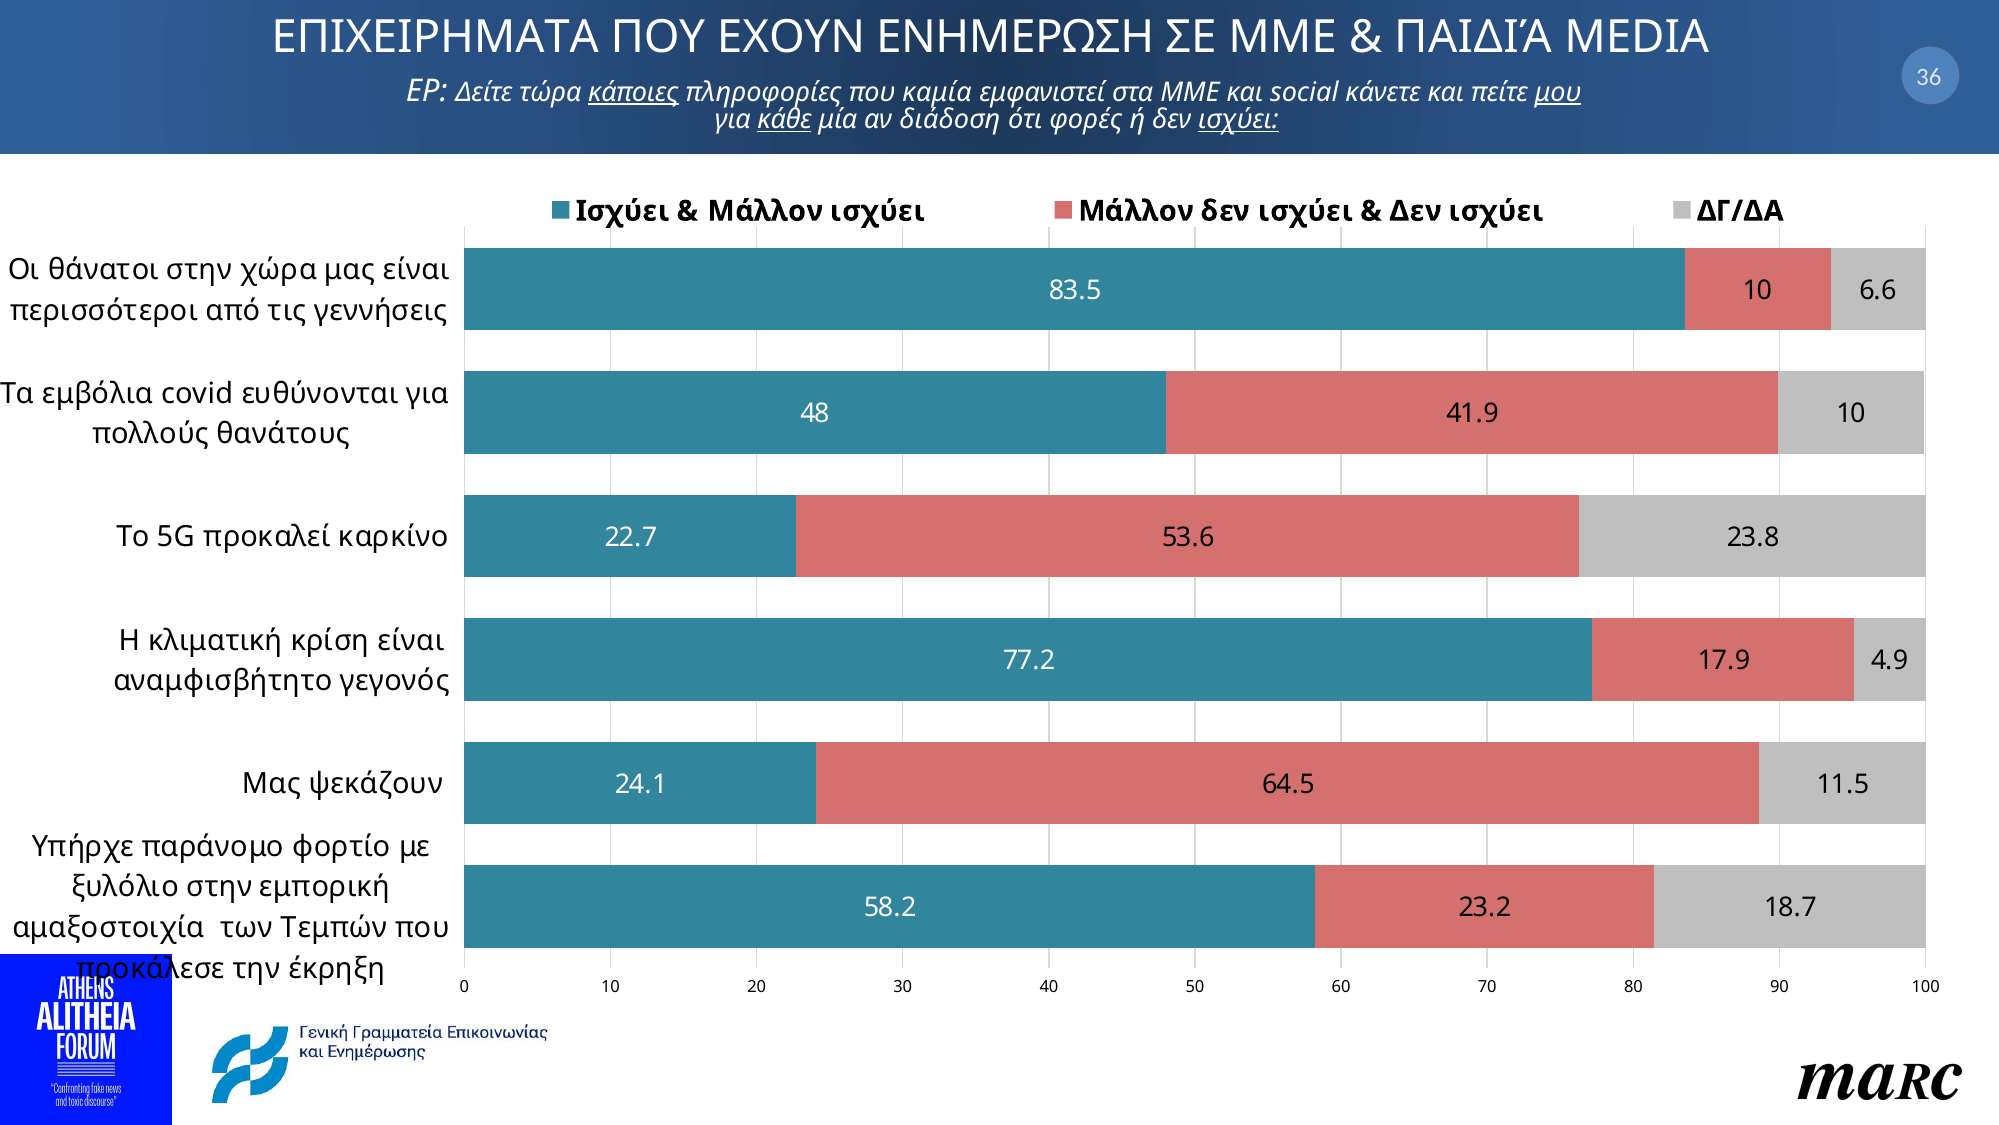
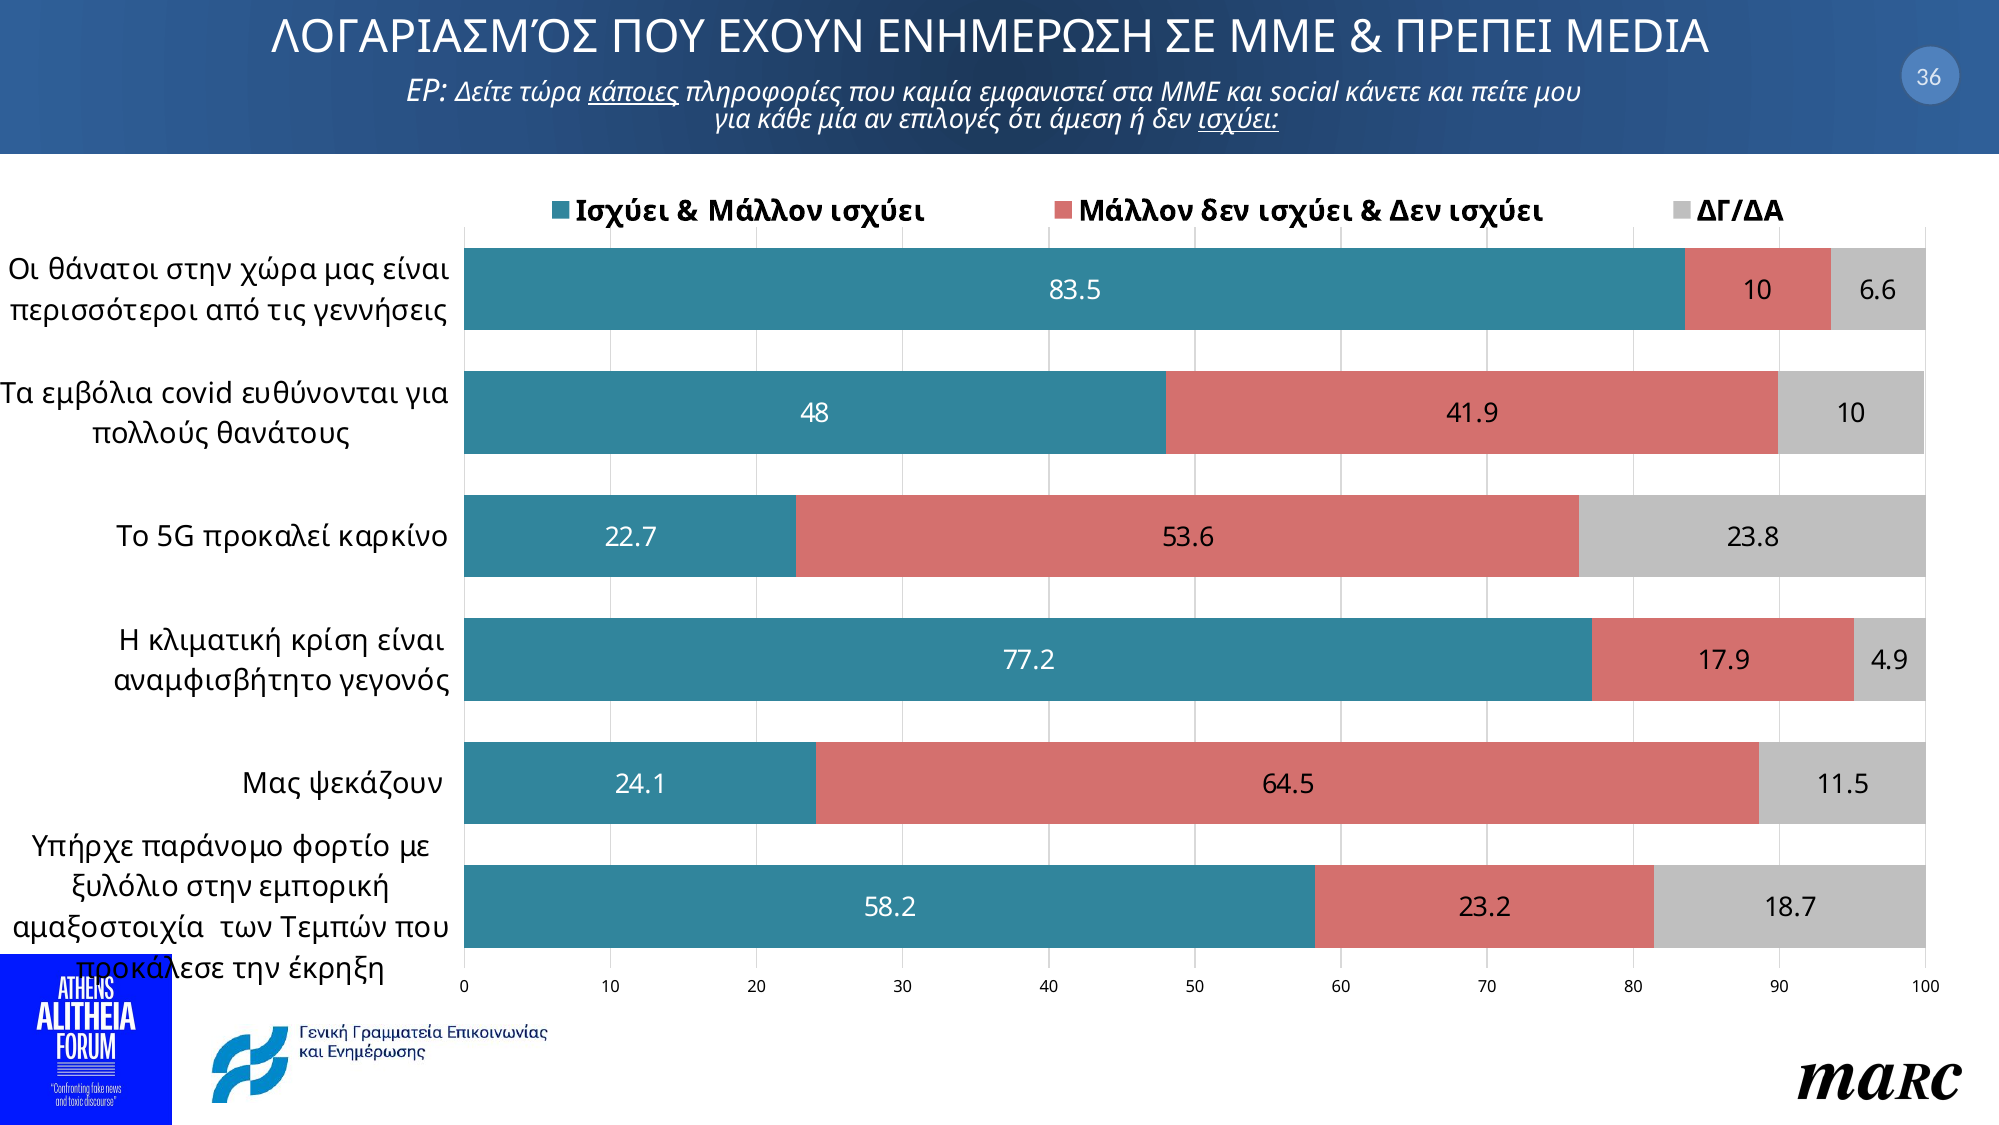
ΕΠΙΧΕΙΡΗΜΑΤΑ: ΕΠΙΧΕΙΡΗΜΑΤΑ -> ΛΟΓΑΡΙΑΣΜΌΣ (435, 37)
ΠΑΙΔΙΆ: ΠΑΙΔΙΆ -> ΠΡΕΠΕΙ (1473, 37)
μου underline: present -> none (1558, 93)
κάθε underline: present -> none (784, 120)
διάδοση: διάδοση -> επιλογές (950, 120)
φορές: φορές -> άμεση (1086, 120)
